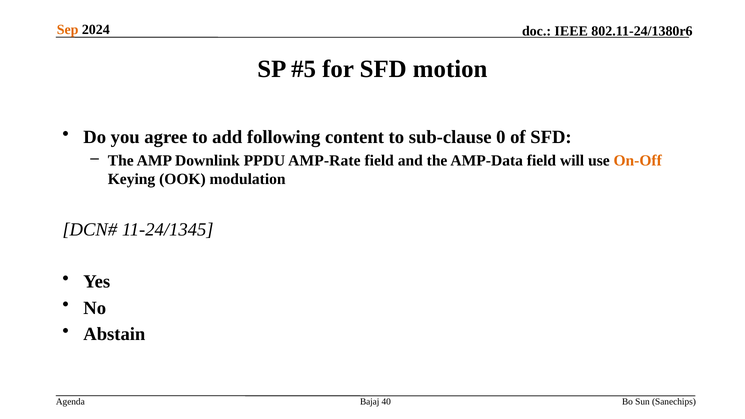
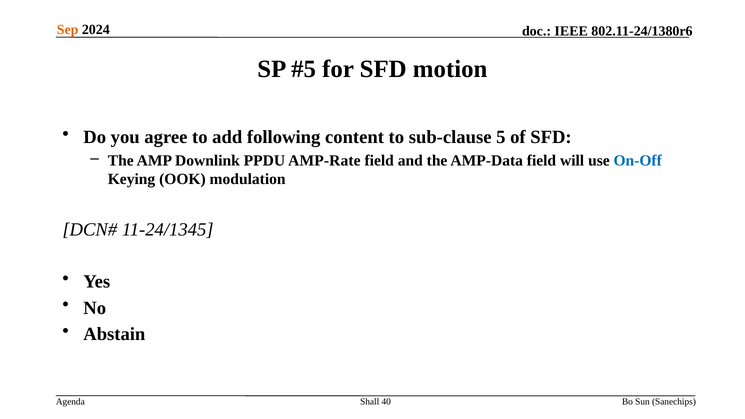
0: 0 -> 5 (501, 137)
On-Off colour: orange -> blue (638, 161)
Bajaj: Bajaj -> Shall (370, 402)
